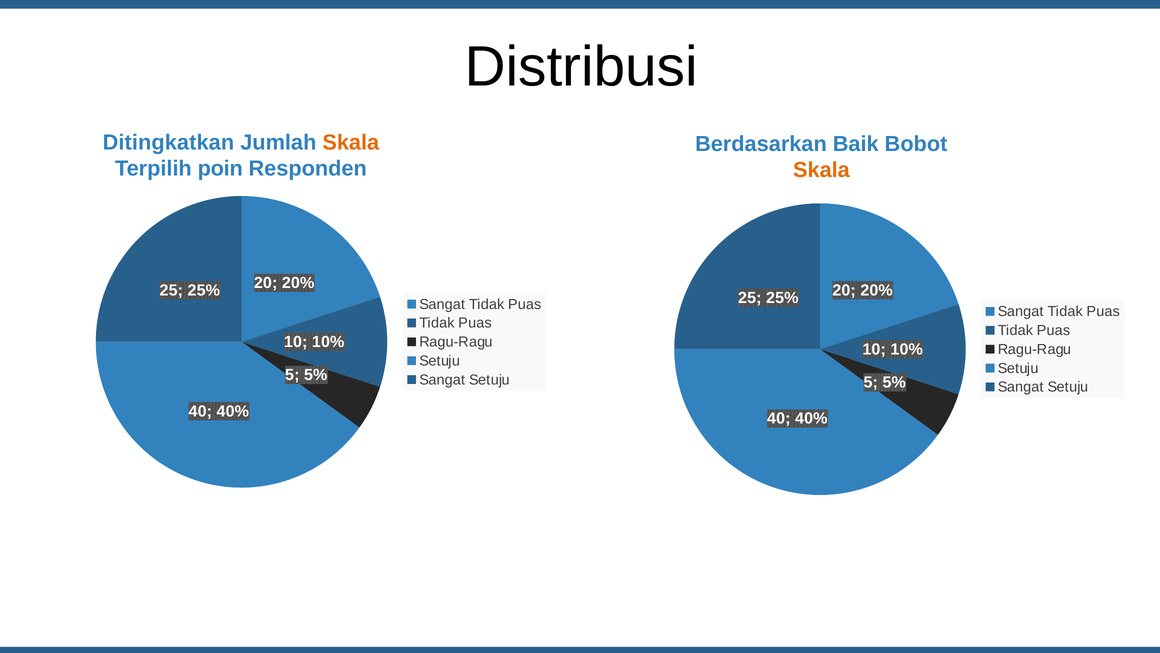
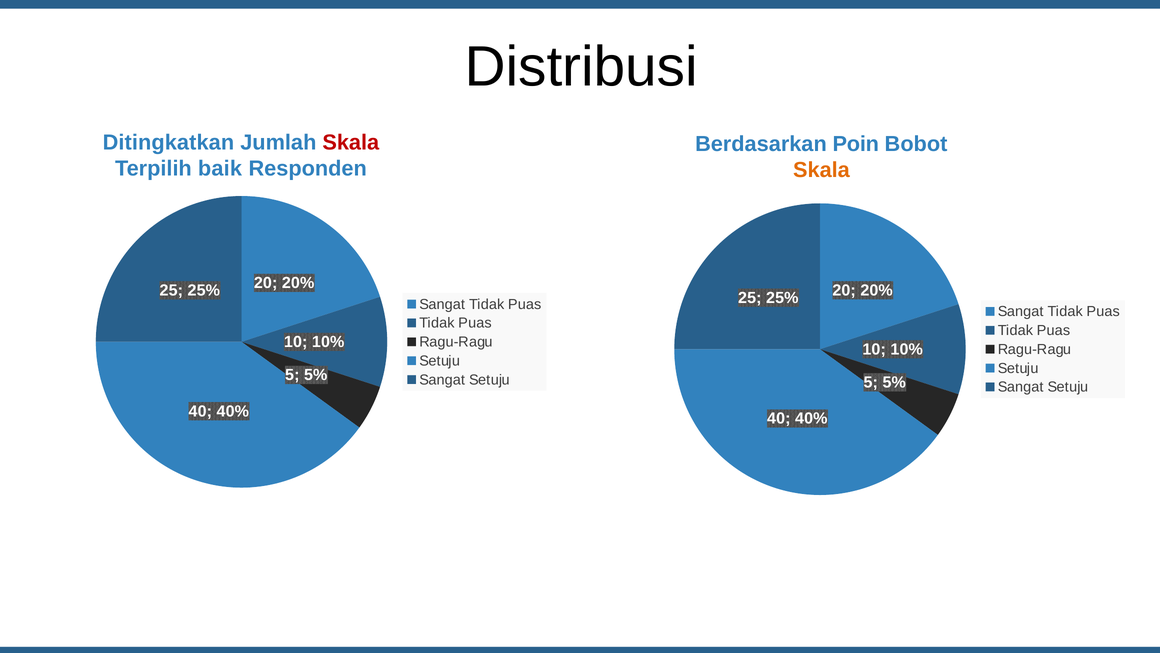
Skala colour: orange -> red (351, 142)
Baik: Baik -> Poin (856, 144)
poin: poin -> baik (220, 168)
